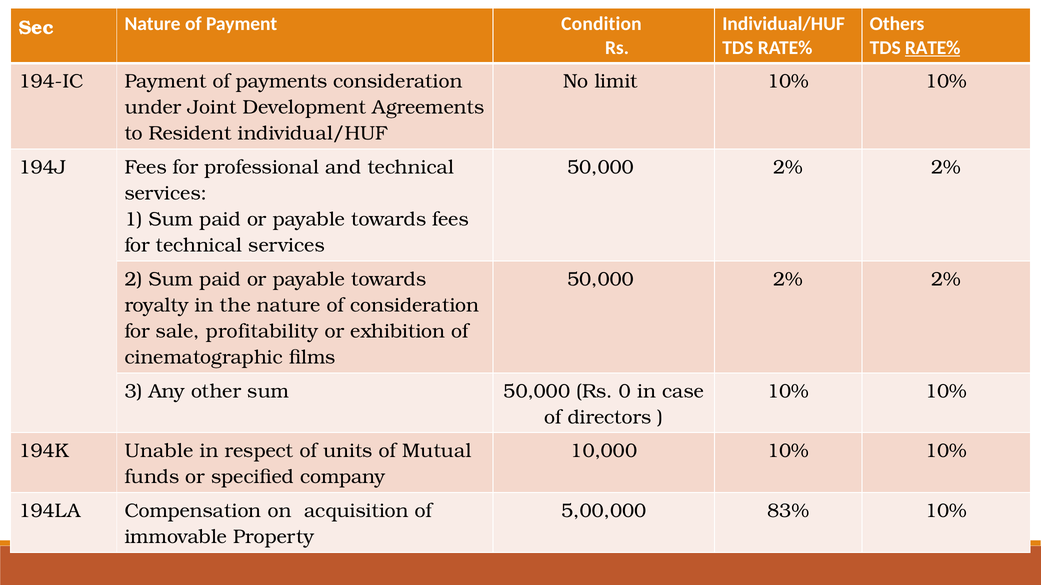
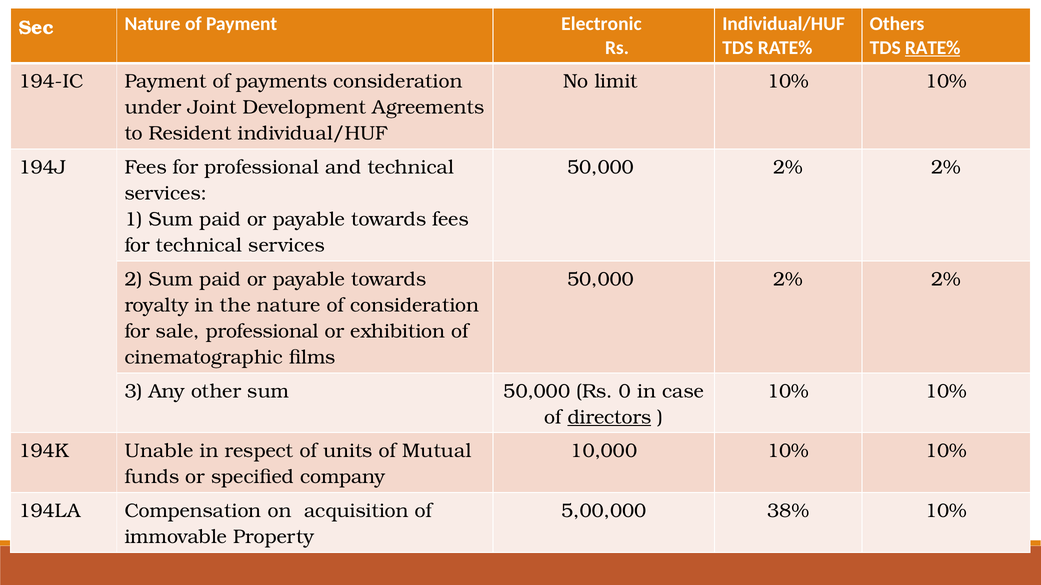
Condition: Condition -> Electronic (601, 24)
sale profitability: profitability -> professional (262, 332)
directors underline: none -> present (609, 417)
83%: 83% -> 38% (788, 511)
